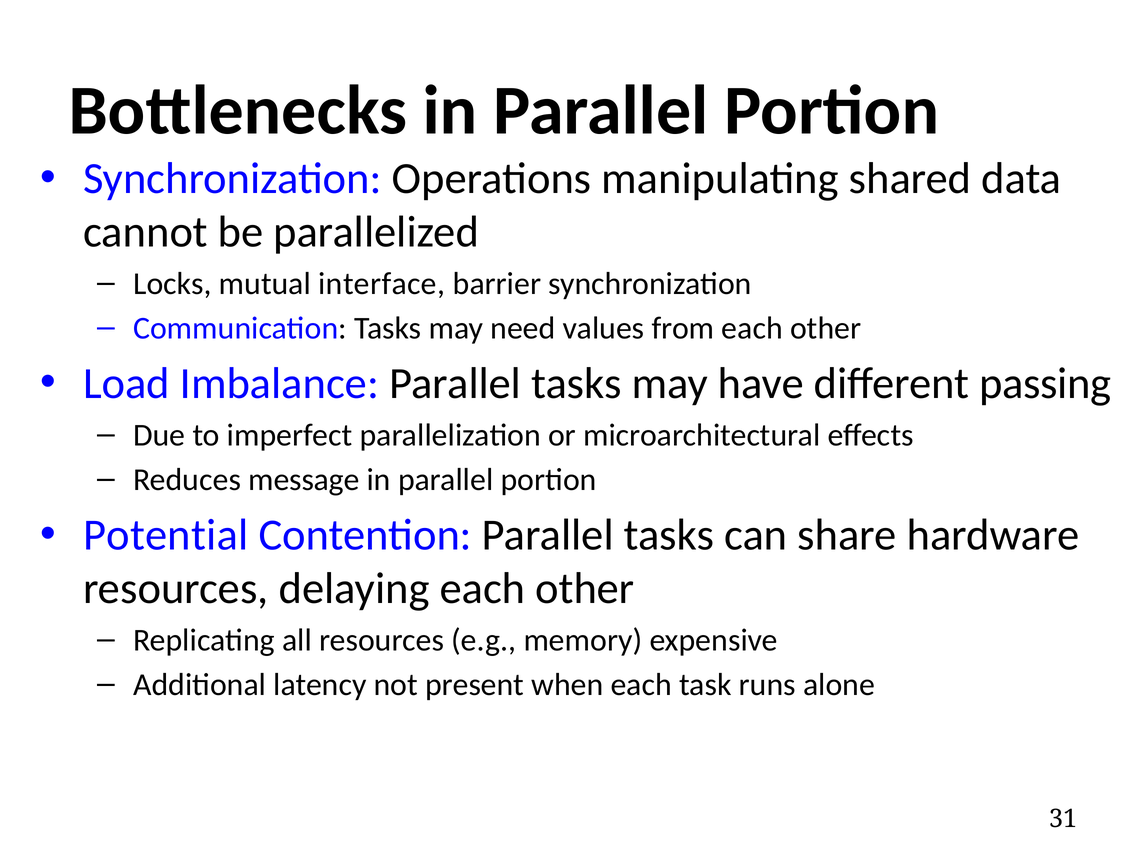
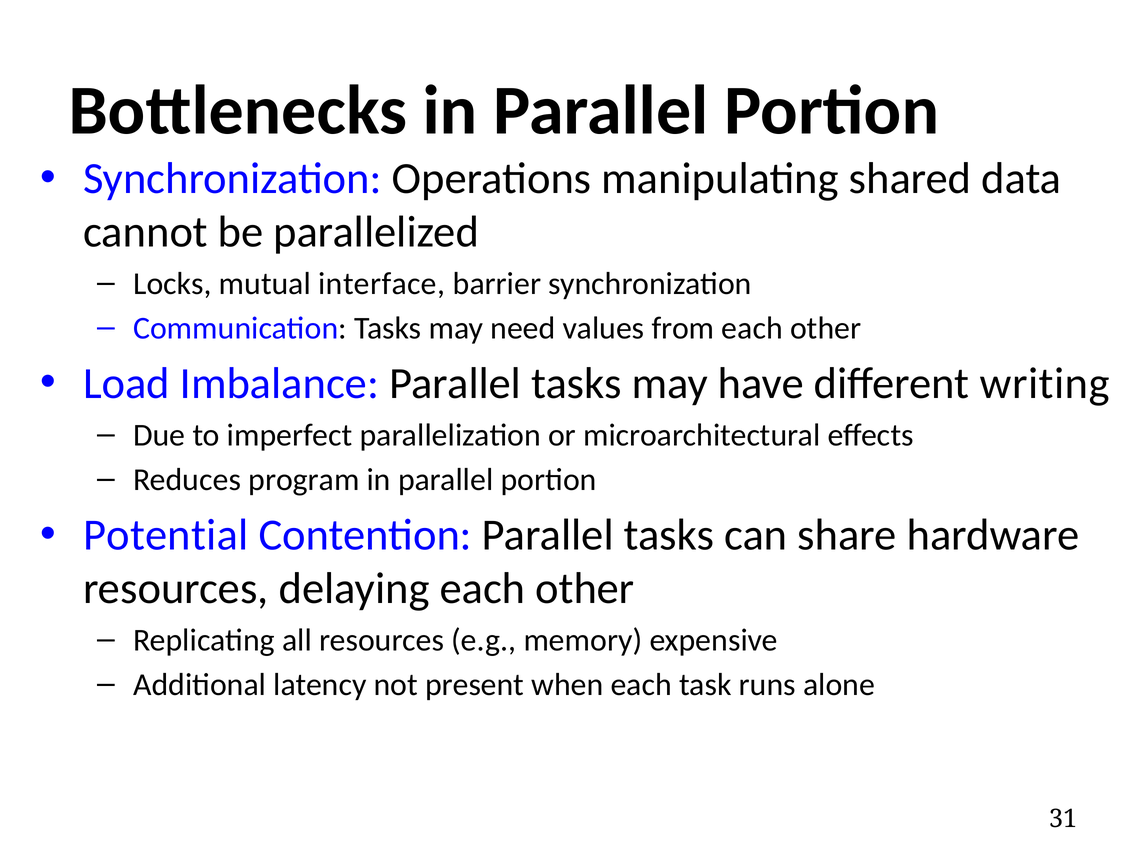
passing: passing -> writing (1045, 384)
message: message -> program (304, 480)
